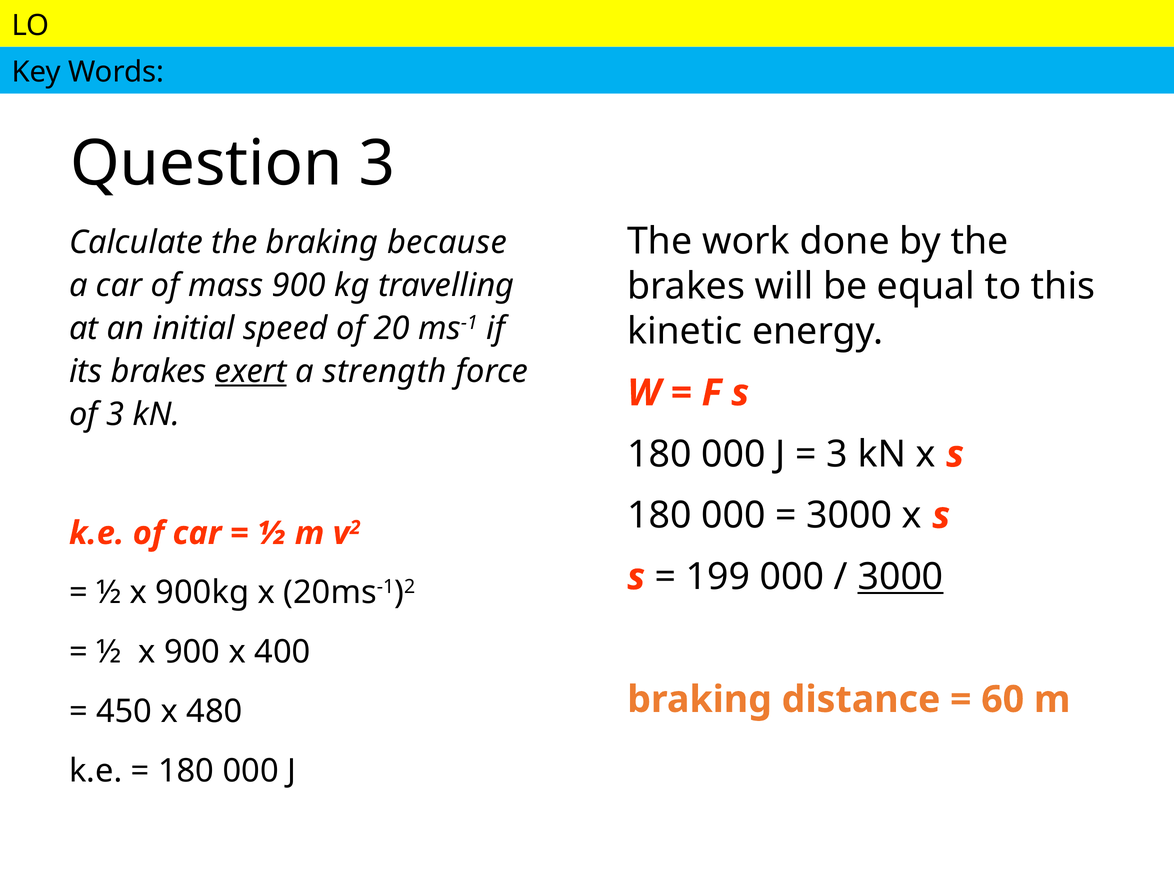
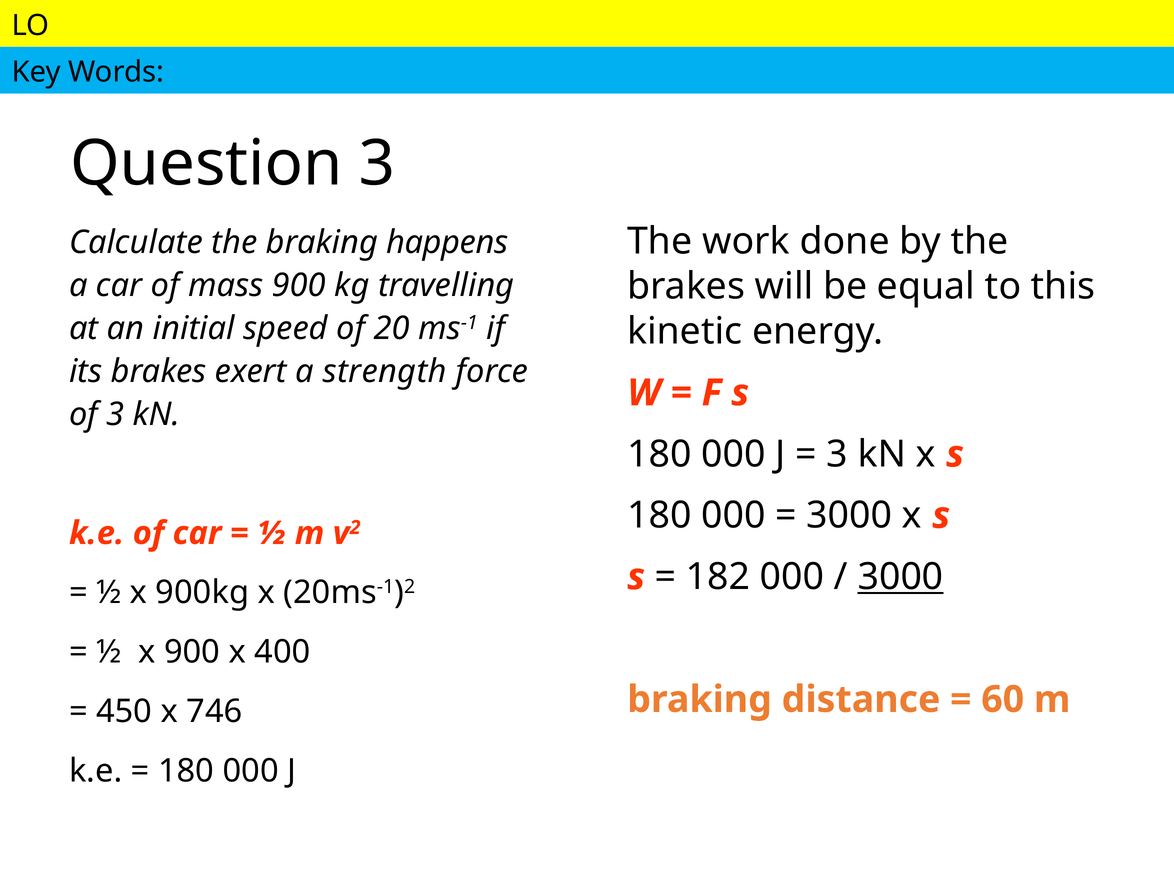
because: because -> happens (447, 242)
exert underline: present -> none (251, 371)
199: 199 -> 182 (718, 577)
480: 480 -> 746 (214, 711)
